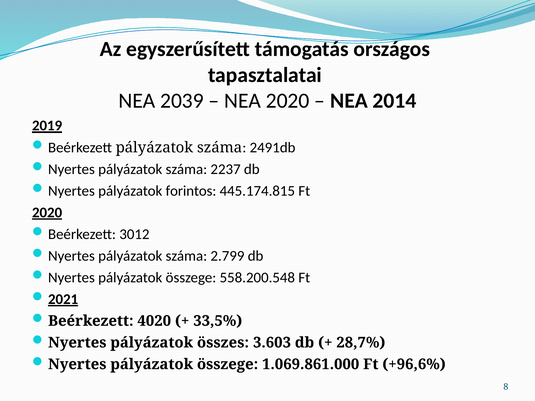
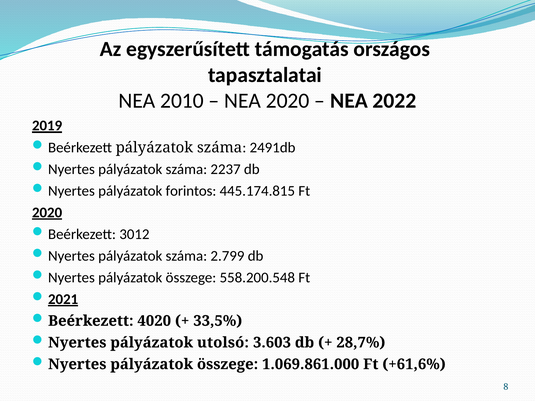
2039: 2039 -> 2010 (182, 101)
2014: 2014 -> 2022 (394, 101)
összes: összes -> utolsó (223, 343)
+96,6%: +96,6% -> +61,6% (414, 364)
